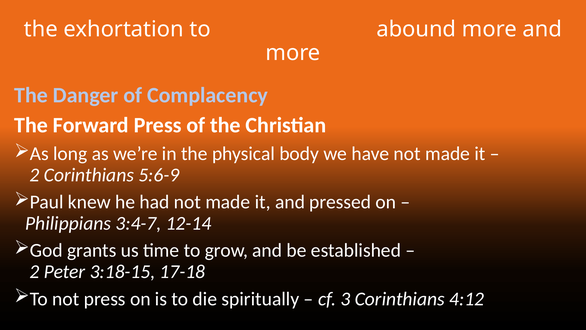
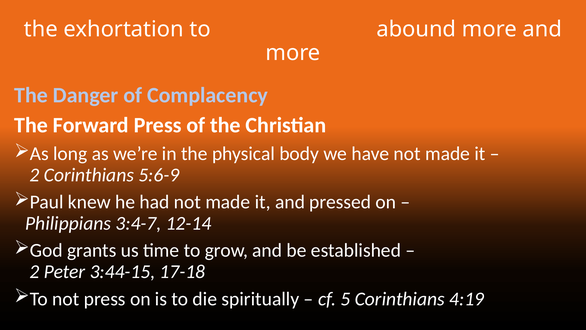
3:18-15: 3:18-15 -> 3:44-15 (122, 271)
3: 3 -> 5 (345, 299)
4:12: 4:12 -> 4:19 (467, 299)
